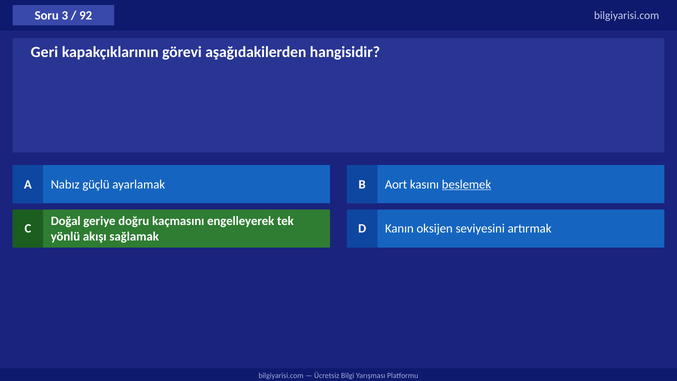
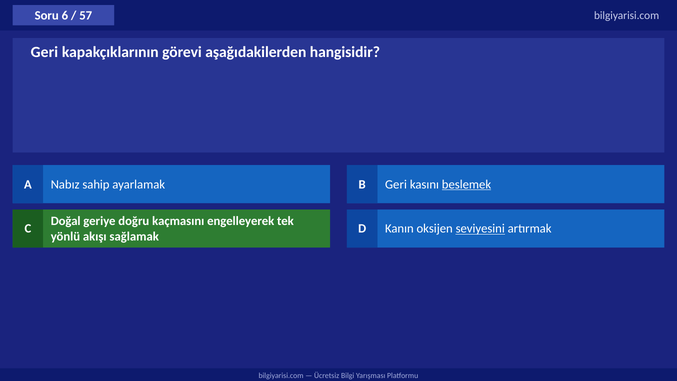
3: 3 -> 6 (65, 15)
92: 92 -> 57 (86, 15)
güçlü: güçlü -> sahip (96, 184)
B Aort: Aort -> Geri (396, 184)
seviyesini underline: none -> present (480, 229)
